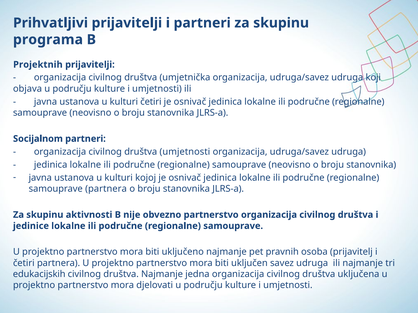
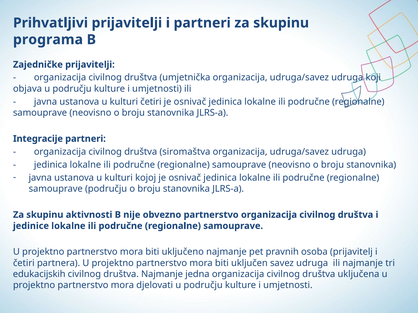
Projektnih: Projektnih -> Zajedničke (38, 65)
Socijalnom: Socijalnom -> Integracije (38, 139)
društva umjetnosti: umjetnosti -> siromaštva (185, 152)
samouprave partnera: partnera -> području (106, 189)
